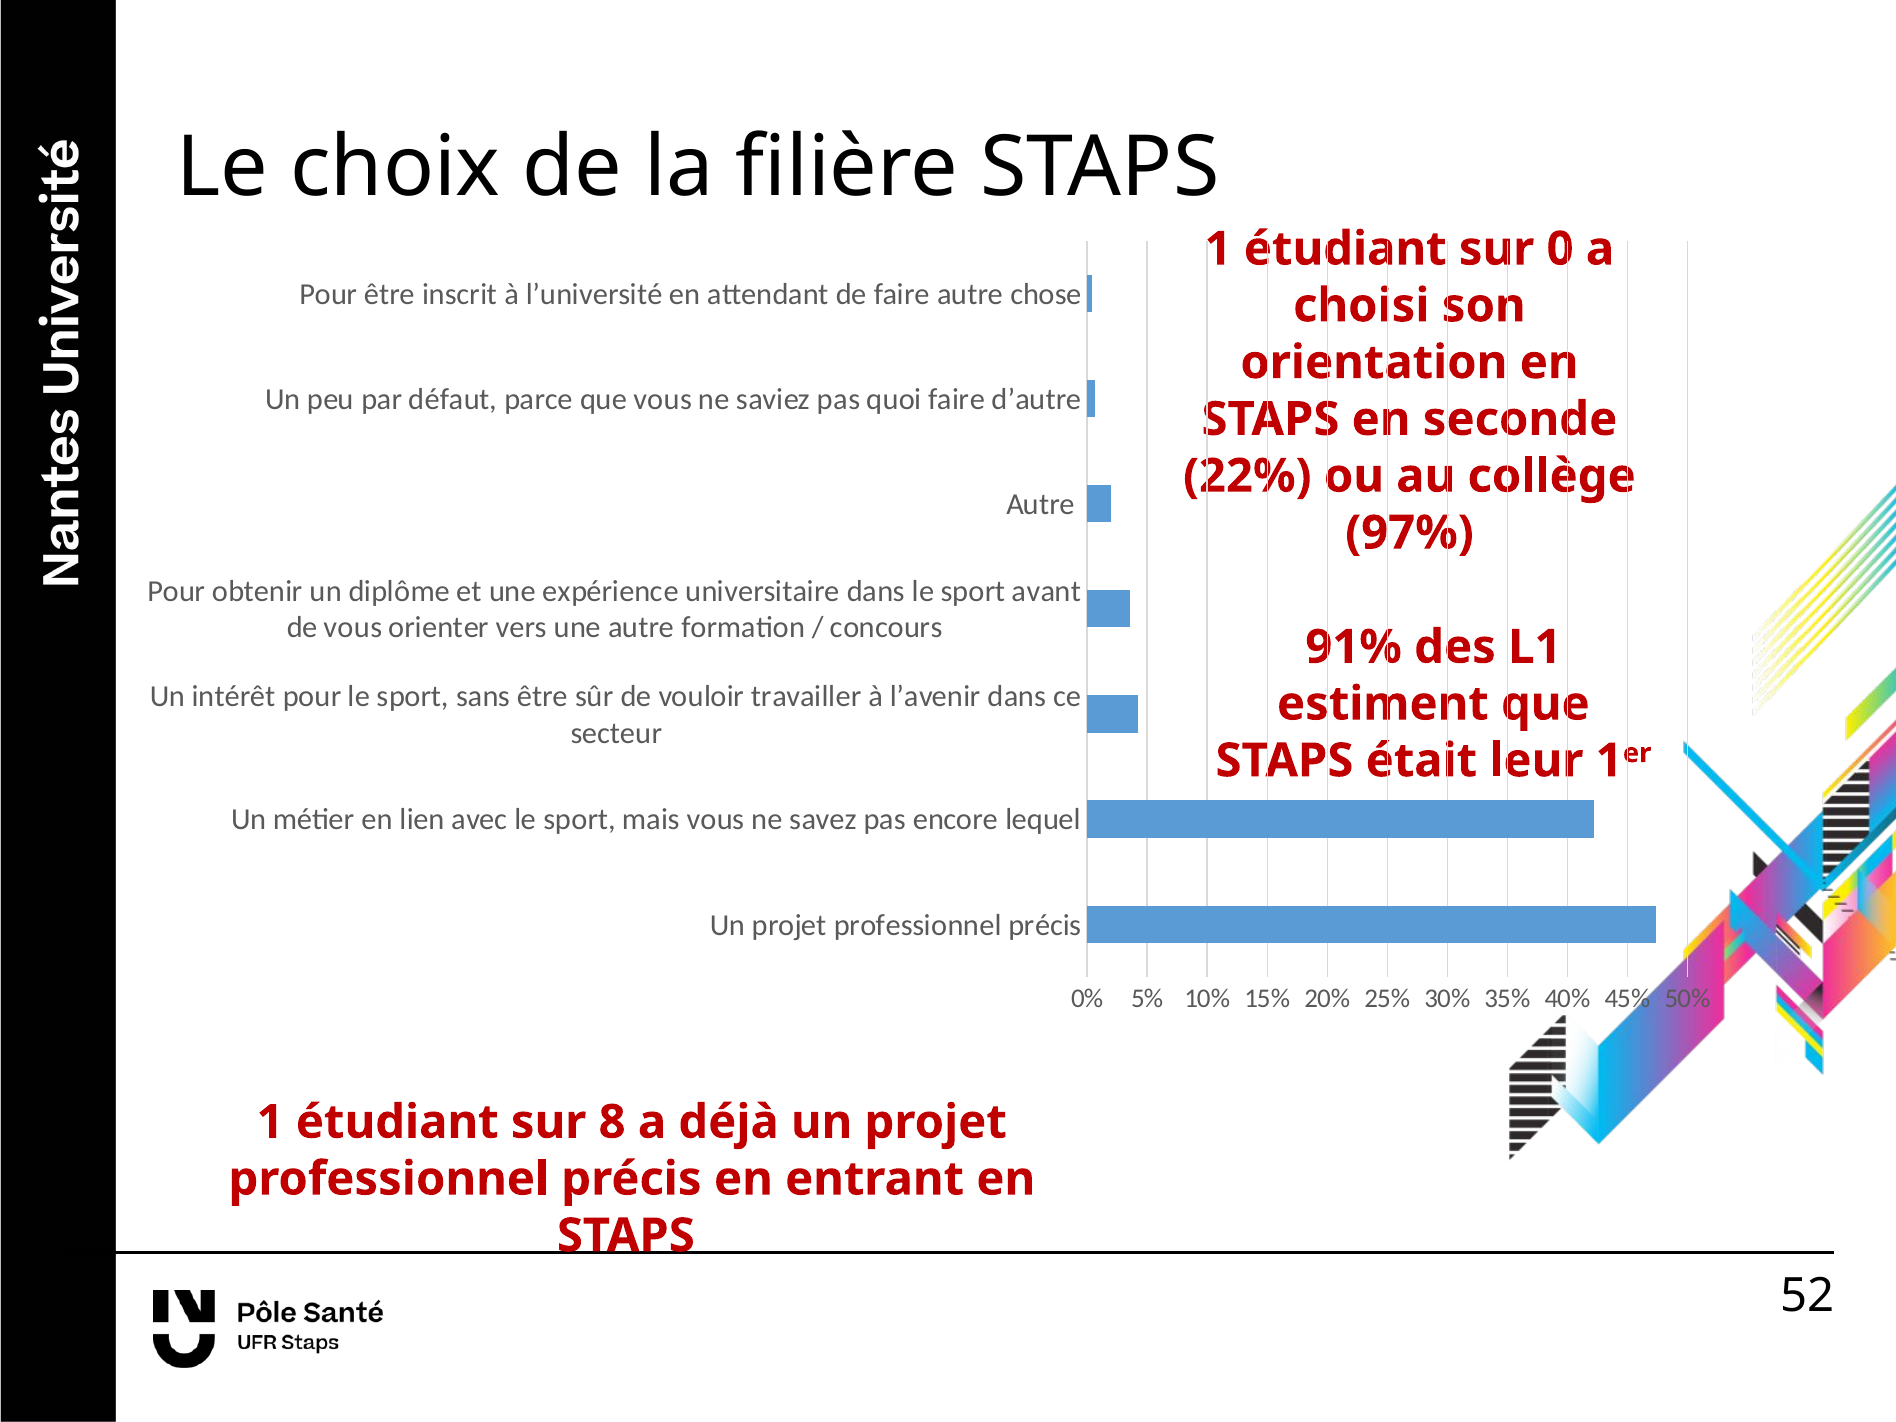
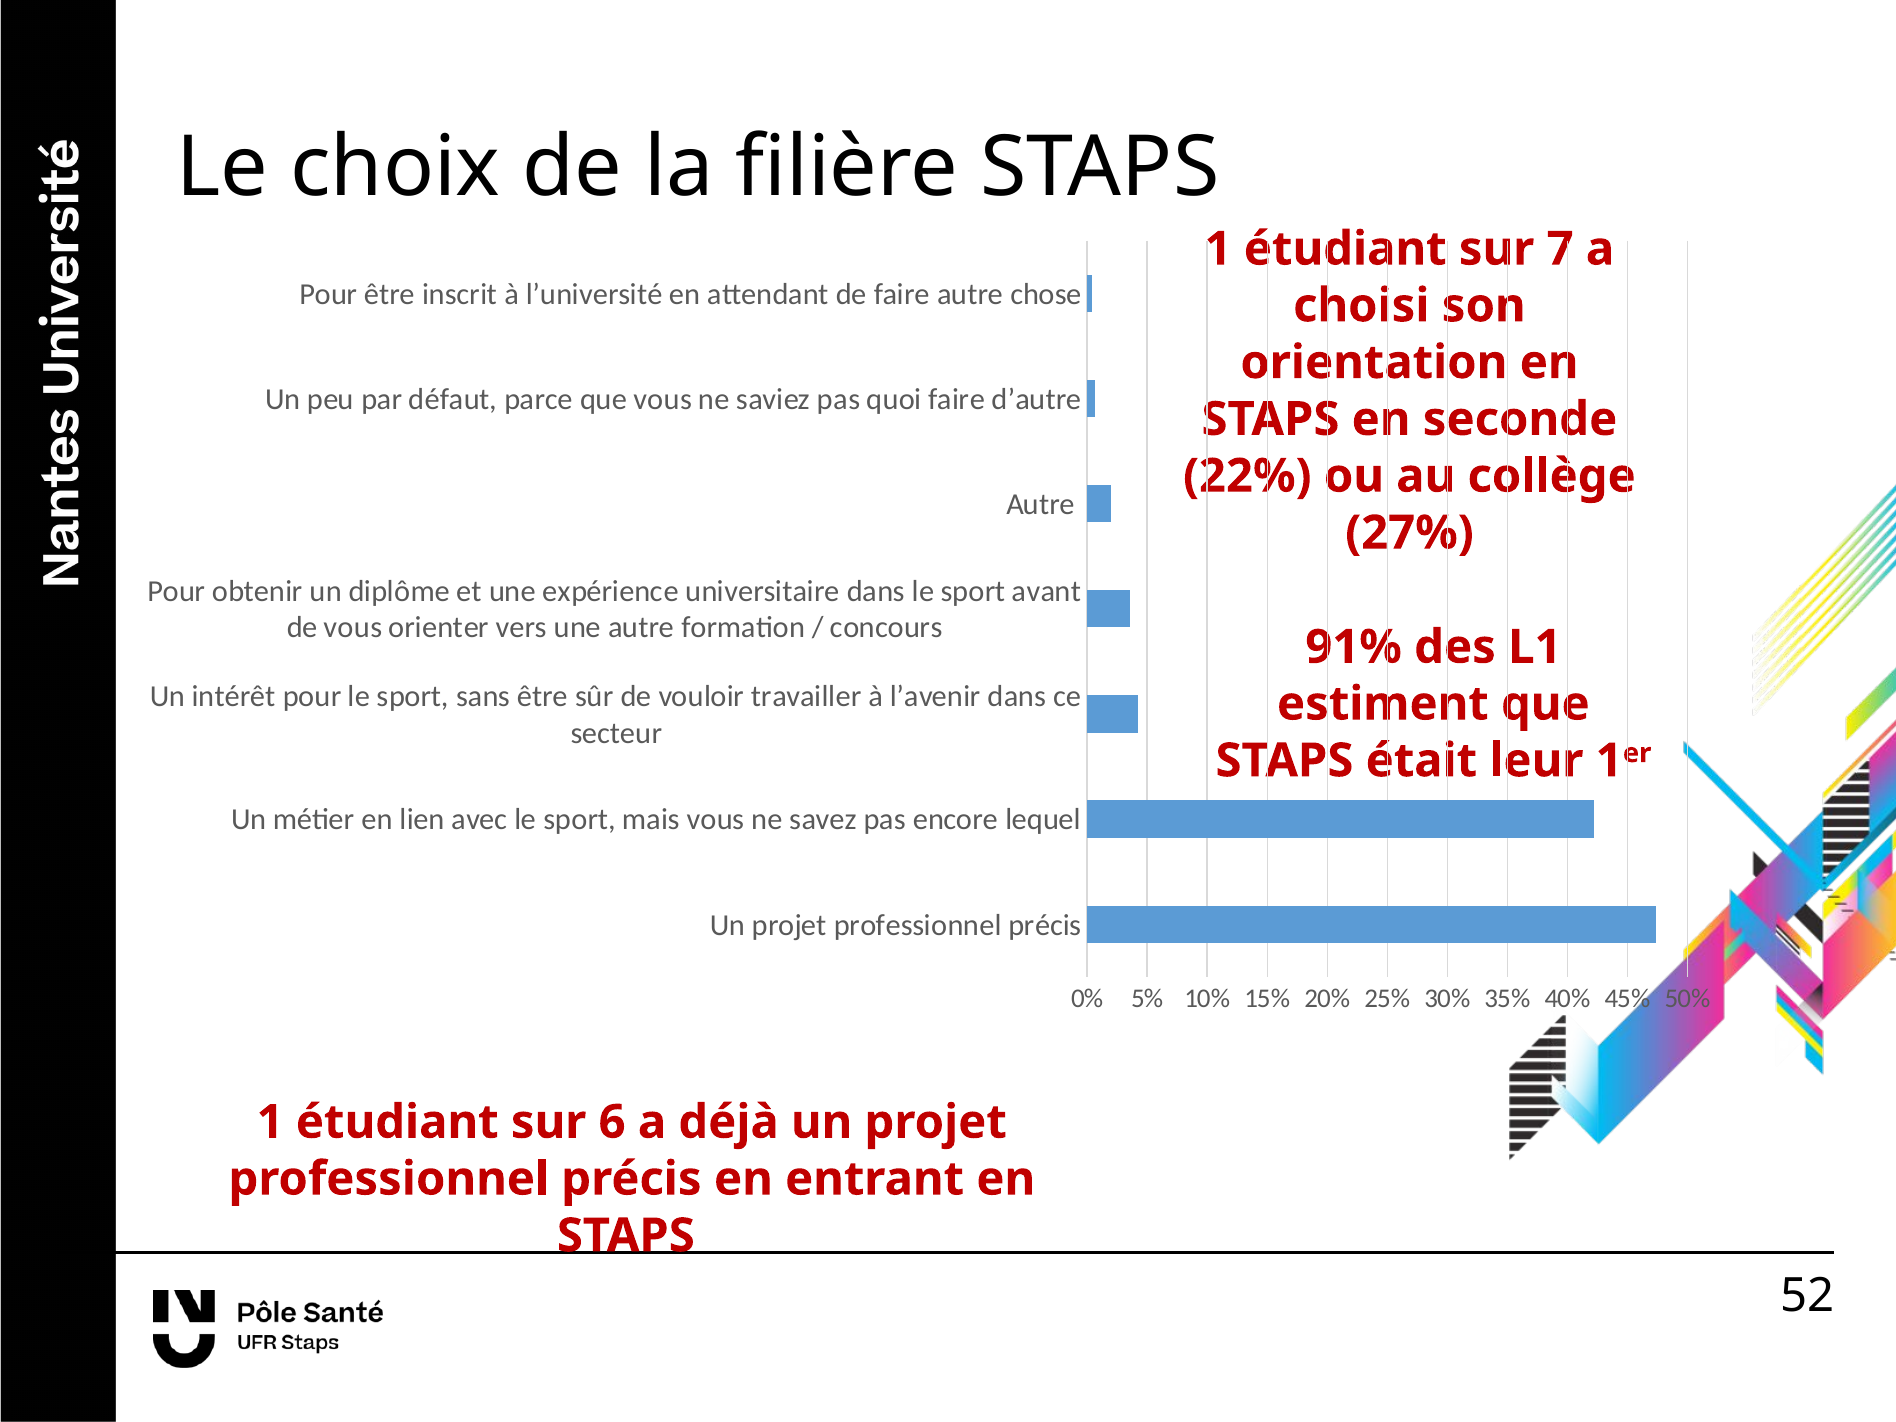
0: 0 -> 7 (1560, 249)
97%: 97% -> 27% (1409, 533)
8: 8 -> 6 (612, 1122)
